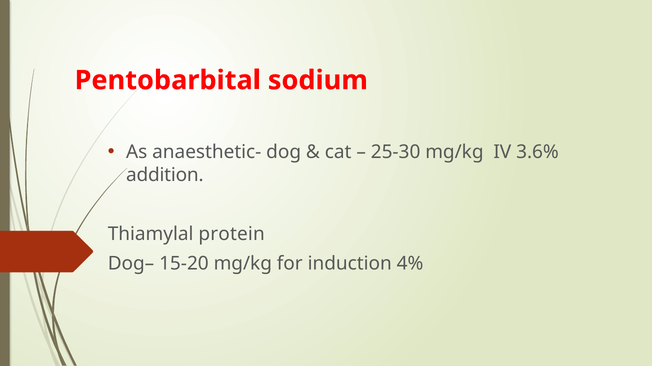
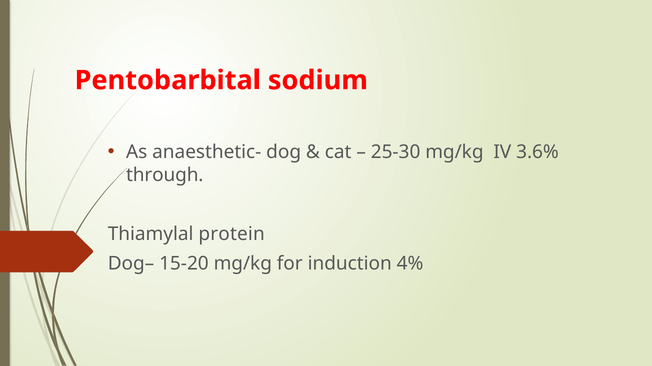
addition: addition -> through (165, 175)
